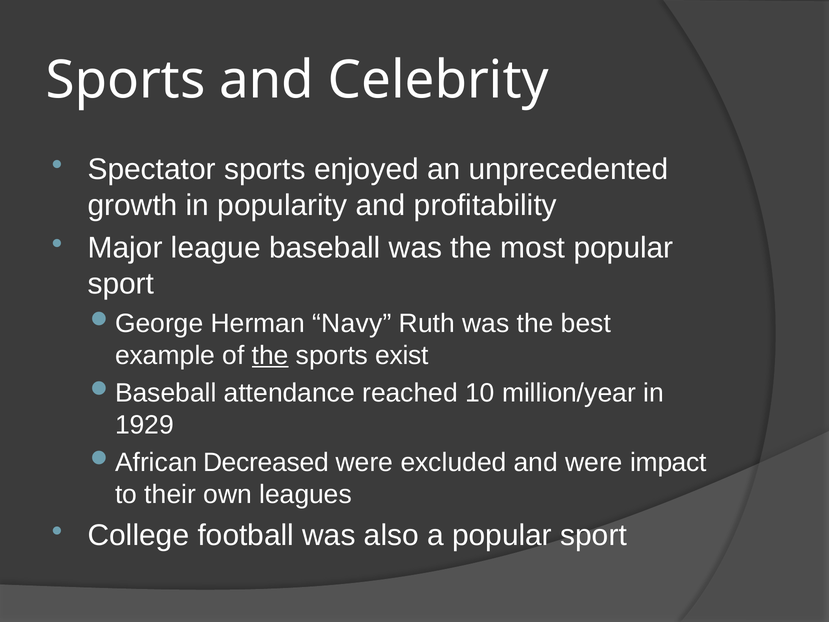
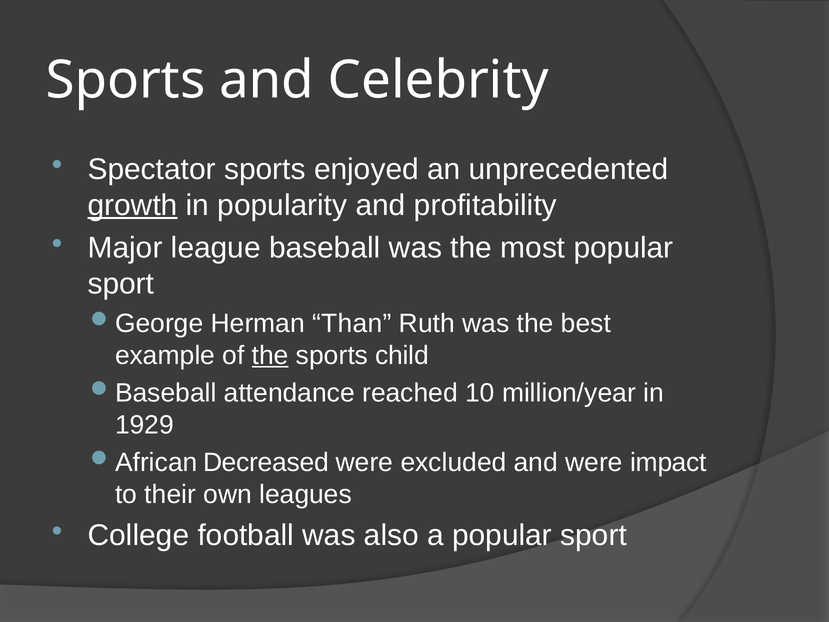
growth underline: none -> present (133, 205)
Navy: Navy -> Than (352, 323)
exist: exist -> child (402, 355)
